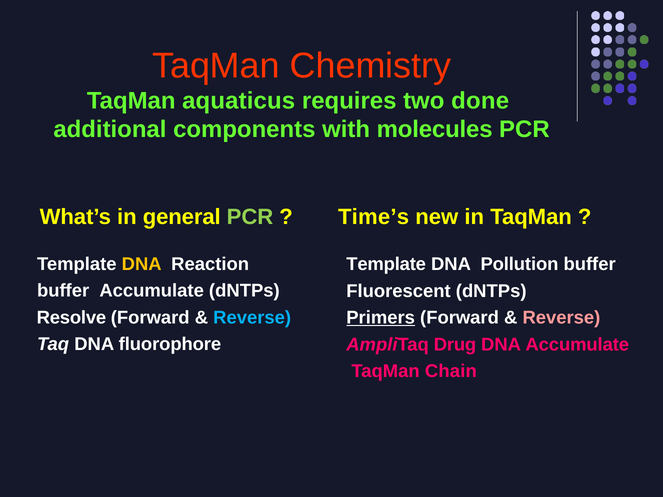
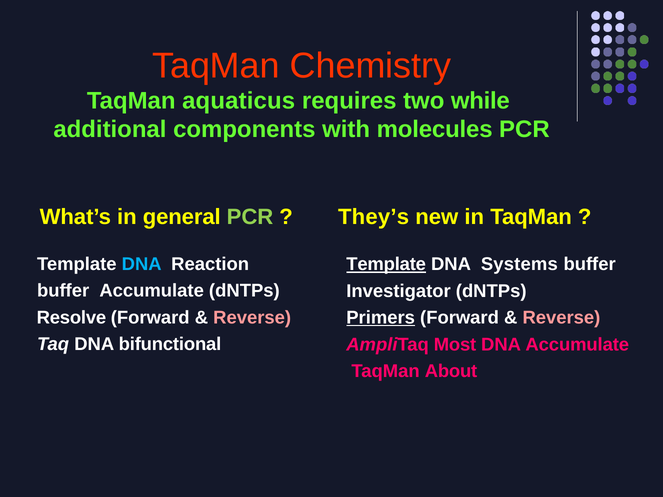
done: done -> while (480, 101)
Time’s: Time’s -> They’s (374, 217)
DNA colour: yellow -> light blue (142, 264)
Template underline: none -> present (386, 264)
Pollution: Pollution -> Systems (519, 264)
Fluorescent: Fluorescent -> Investigator (399, 291)
Reverse colour: light blue -> pink (252, 318)
fluorophore: fluorophore -> bifunctional (170, 344)
Drug: Drug -> Most (455, 345)
Chain: Chain -> About (451, 371)
